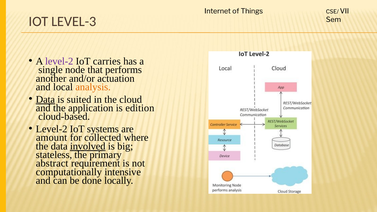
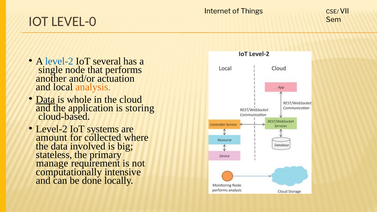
LEVEL-3: LEVEL-3 -> LEVEL-0 (74, 22)
level-2 colour: purple -> blue (59, 61)
carries: carries -> several (107, 61)
suited: suited -> whole (79, 99)
edition: edition -> storing (140, 108)
involved underline: present -> none (88, 146)
abstract: abstract -> manage (52, 163)
